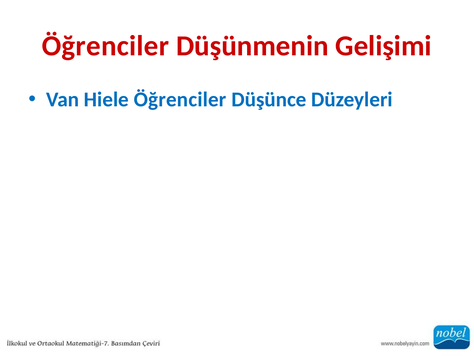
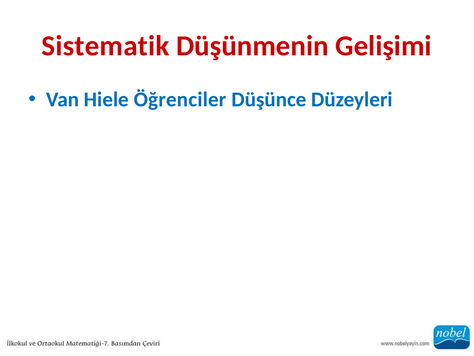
Öğrenciler: Öğrenciler -> Sistematik (105, 46)
